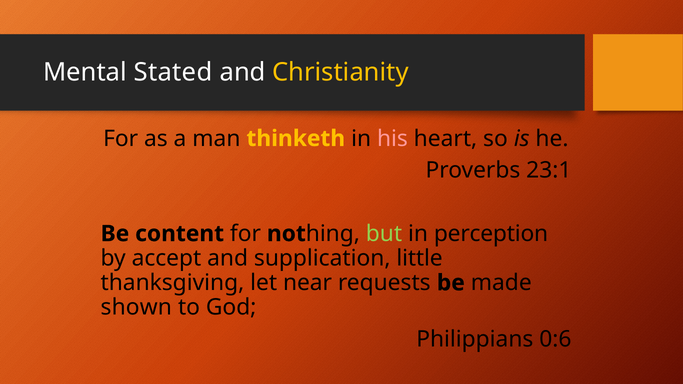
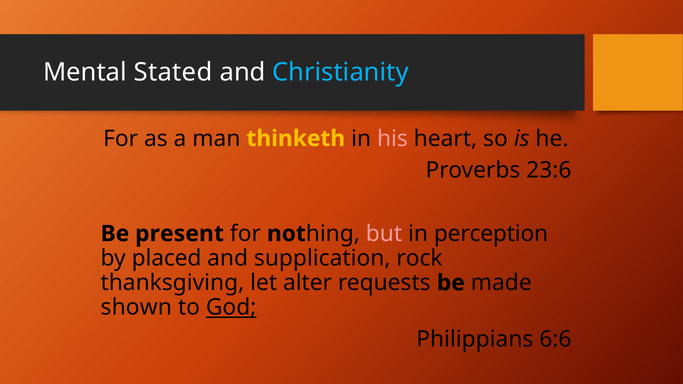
Christianity colour: yellow -> light blue (340, 72)
23:1: 23:1 -> 23:6 (549, 170)
content: content -> present (180, 234)
but colour: light green -> pink (384, 234)
accept: accept -> placed (167, 258)
little: little -> rock (420, 258)
near: near -> alter (308, 283)
God underline: none -> present (231, 308)
0:6: 0:6 -> 6:6 (555, 339)
